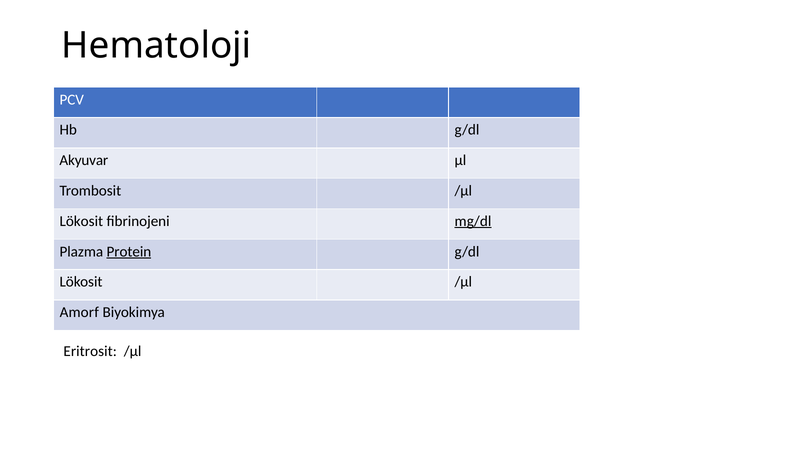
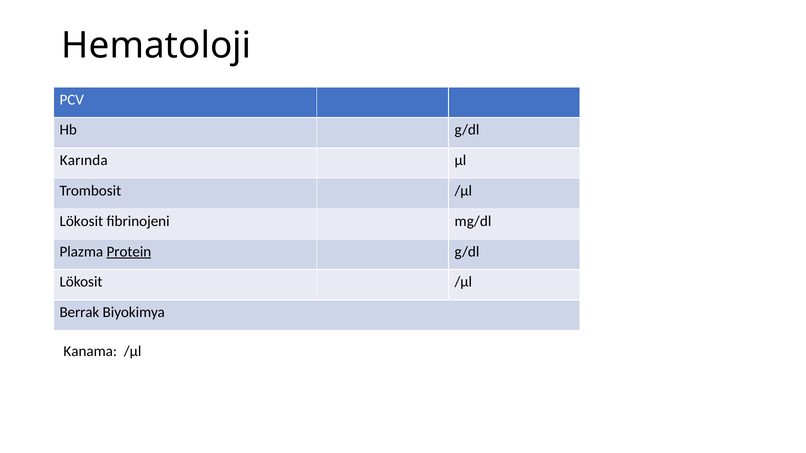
Akyuvar: Akyuvar -> Karında (84, 160)
mg/dl underline: present -> none (473, 221)
Amorf: Amorf -> Berrak (79, 313)
Eritrosit: Eritrosit -> Kanama (90, 351)
